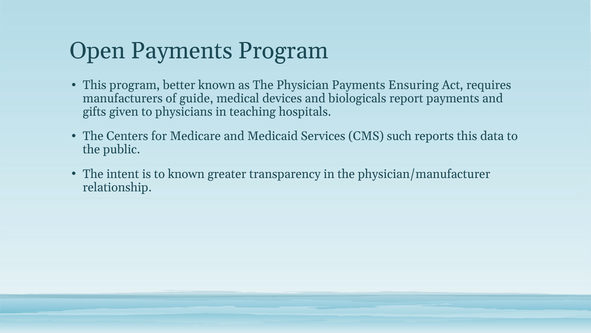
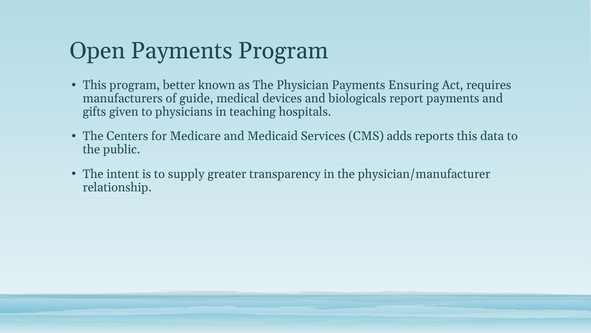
such: such -> adds (399, 136)
to known: known -> supply (186, 174)
